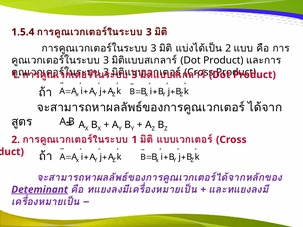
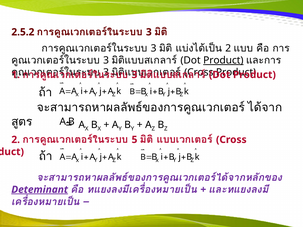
1.5.4: 1.5.4 -> 2.5.2 (23, 32)
Product underline: none -> present (223, 60)
1: 1 -> 5 (134, 140)
